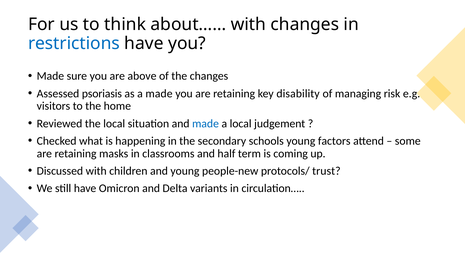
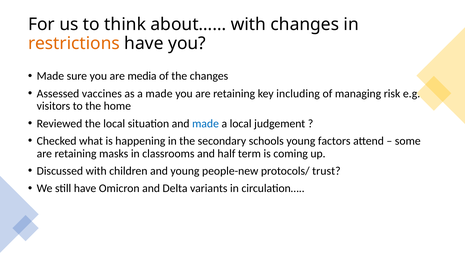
restrictions colour: blue -> orange (74, 43)
above: above -> media (142, 76)
psoriasis: psoriasis -> vaccines (102, 93)
disability: disability -> including (298, 93)
